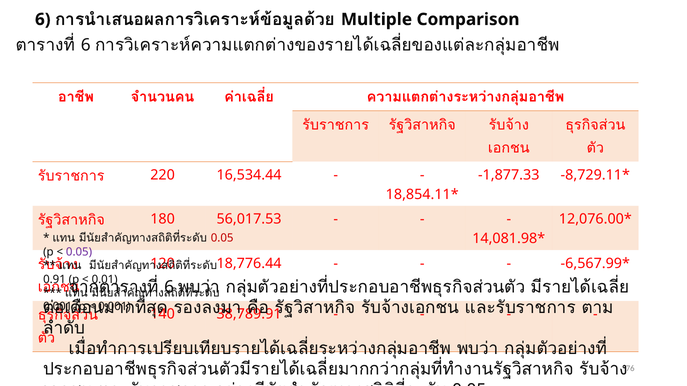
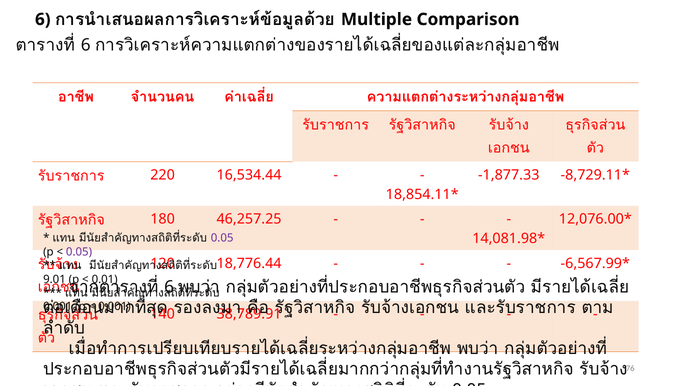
56,017.53: 56,017.53 -> 46,257.25 (249, 219)
0.05 colour: red -> purple (222, 238)
0.91: 0.91 -> 9.01 (54, 280)
